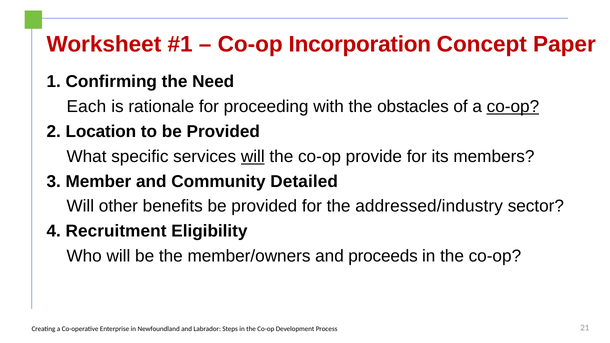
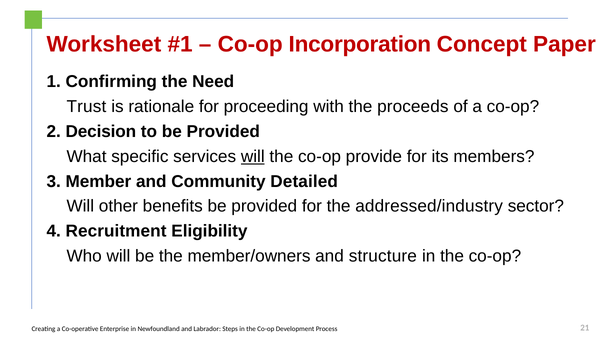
Each: Each -> Trust (86, 107)
obstacles: obstacles -> proceeds (413, 107)
co-op underline: present -> none (513, 107)
Location: Location -> Decision (101, 132)
proceeds: proceeds -> structure (383, 256)
